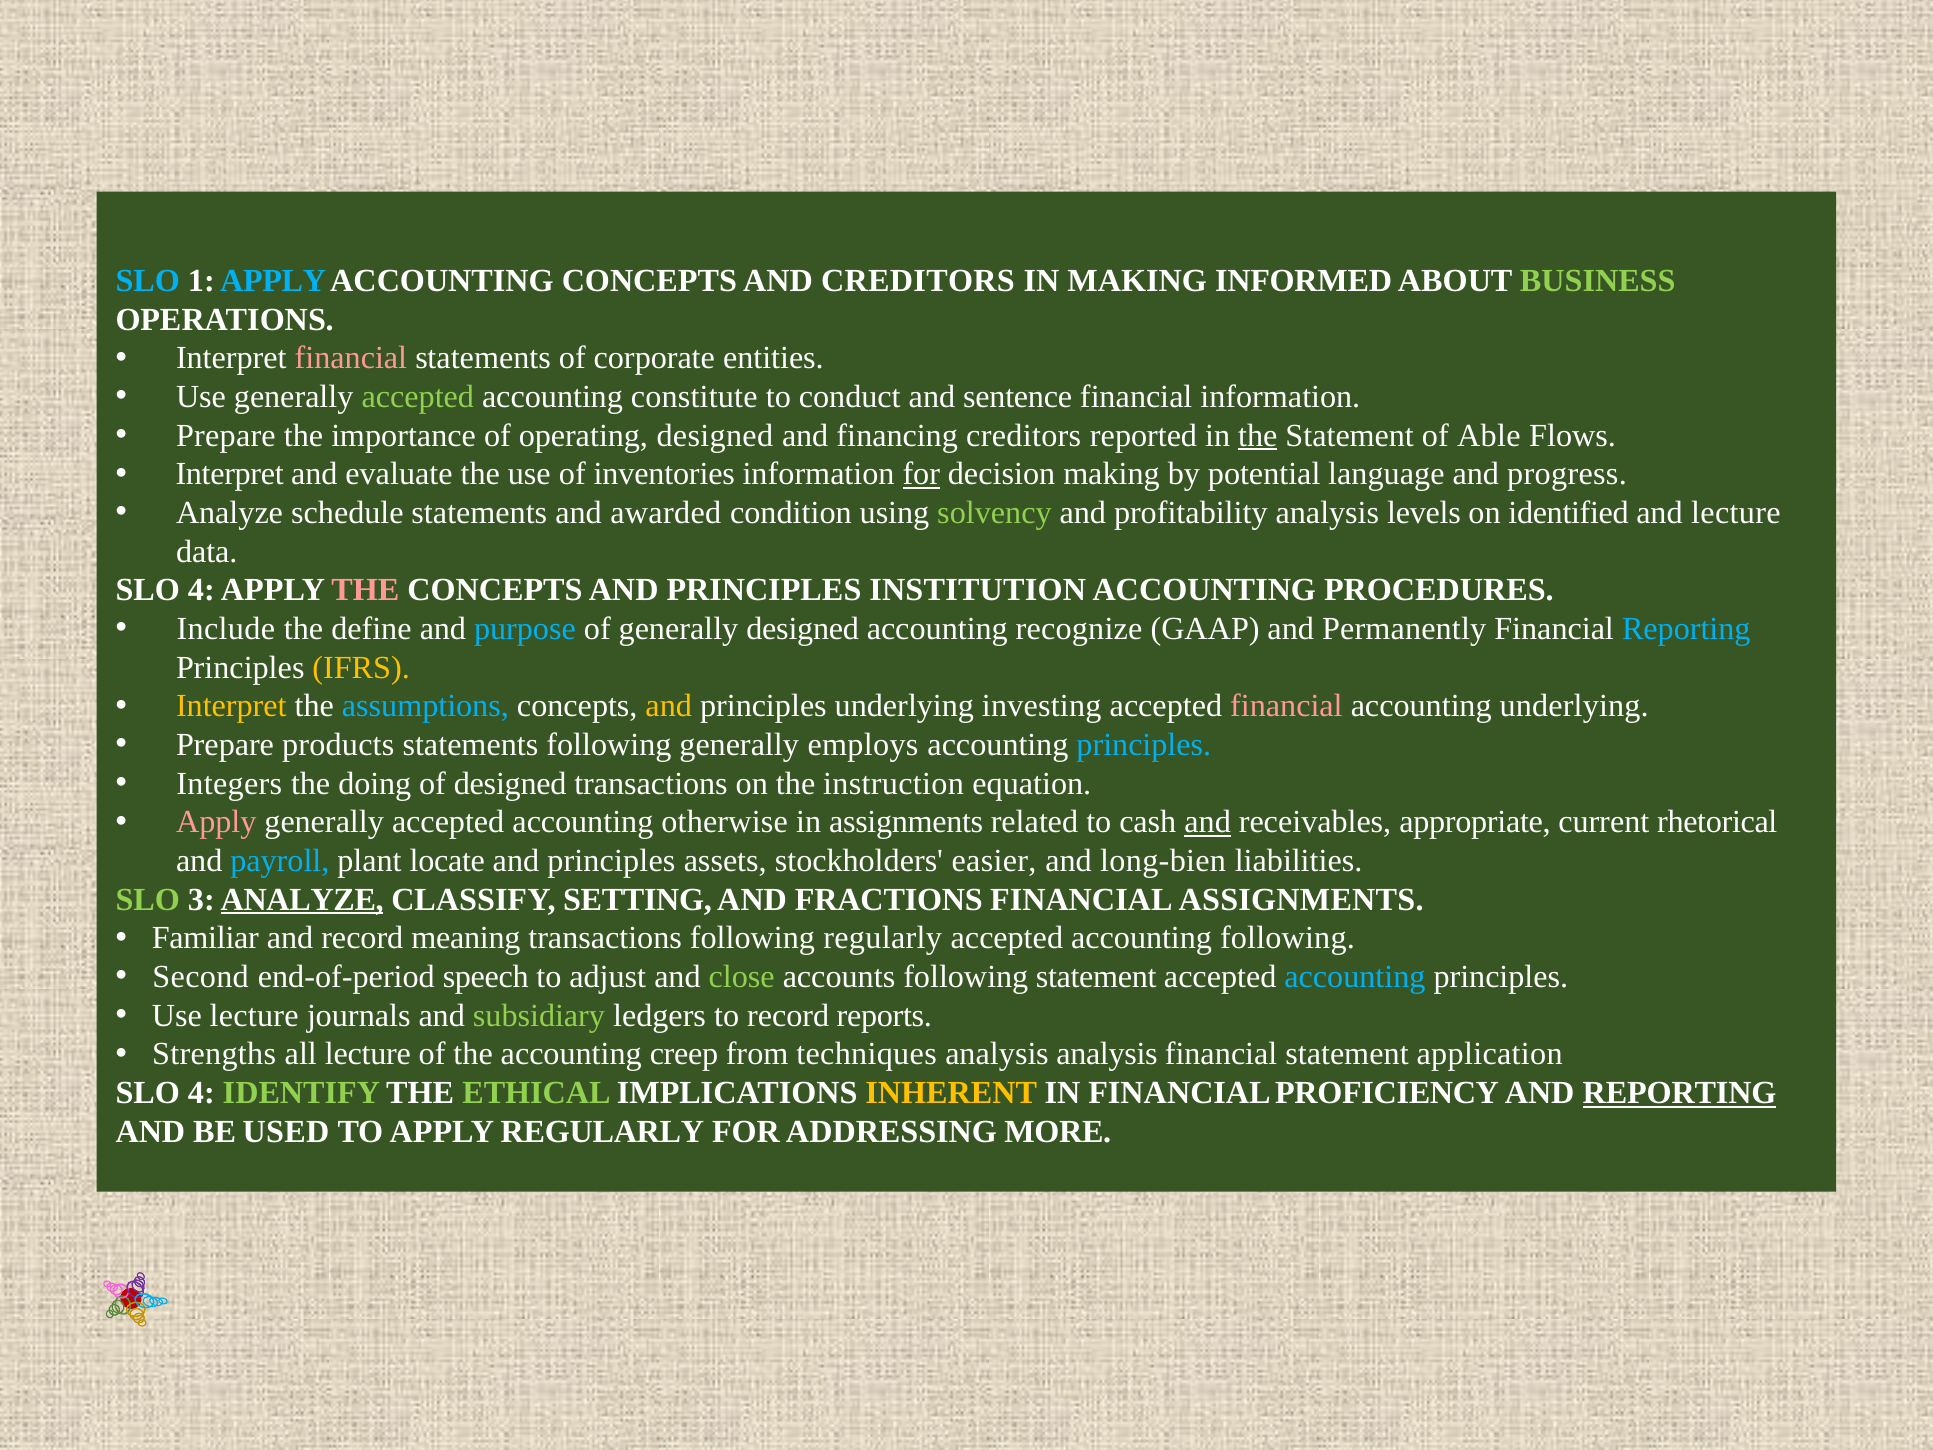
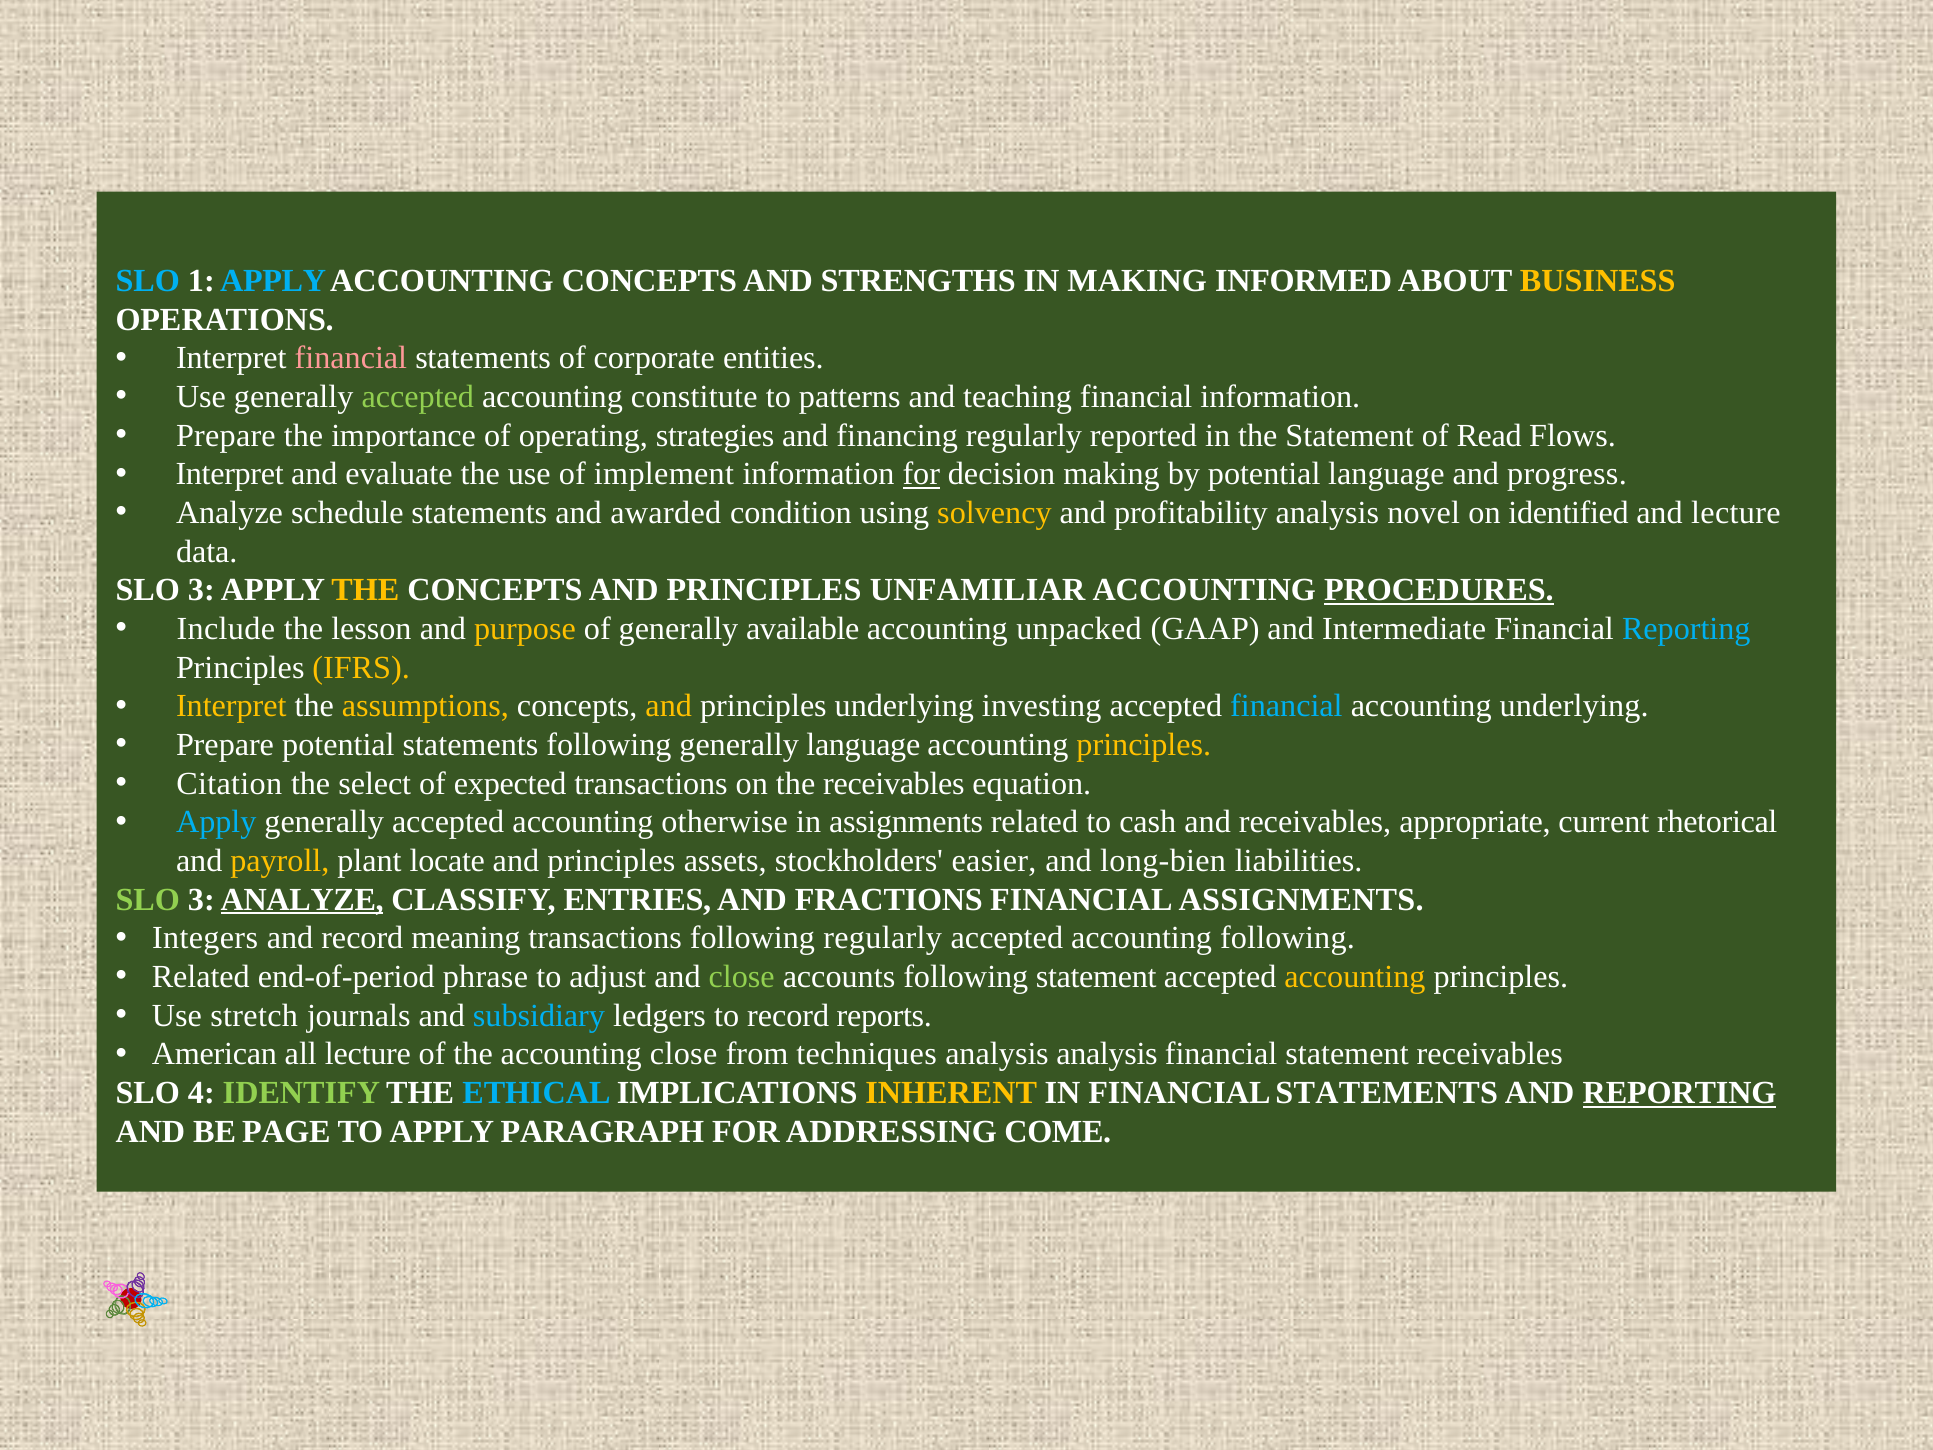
AND CREDITORS: CREDITORS -> STRENGTHS (918, 281)
BUSINESS colour: light green -> yellow (1598, 281)
conduct: conduct -> patterns (850, 397)
sentence: sentence -> teaching (1018, 397)
operating designed: designed -> strategies (715, 435)
financing creditors: creditors -> regularly (1024, 435)
the underline: present -> none (1258, 435)
Able: Able -> Read (1489, 435)
inventories: inventories -> implement (664, 474)
solvency colour: light green -> yellow (994, 513)
levels: levels -> novel (1424, 513)
4: 4 -> 3 (201, 590)
THE colour: pink -> yellow (365, 590)
INSTITUTION: INSTITUTION -> UNFAMILIAR (978, 590)
PROCEDURES underline: none -> present (1439, 590)
define: define -> lesson (371, 629)
purpose colour: light blue -> yellow (525, 629)
generally designed: designed -> available (803, 629)
recognize: recognize -> unpacked (1079, 629)
Permanently: Permanently -> Intermediate (1404, 629)
assumptions colour: light blue -> yellow (425, 706)
financial colour: pink -> light blue (1286, 706)
Prepare products: products -> potential (338, 745)
generally employs: employs -> language (863, 745)
principles colour: light blue -> yellow (1144, 745)
Integers: Integers -> Citation (229, 783)
doing: doing -> select (375, 783)
of designed: designed -> expected (510, 783)
the instruction: instruction -> receivables (894, 783)
Apply colour: pink -> light blue (216, 822)
and underline: present -> none (1208, 822)
payroll colour: light blue -> yellow (280, 861)
SETTING: SETTING -> ENTRIES (637, 899)
Familiar: Familiar -> Integers (205, 938)
Second: Second -> Related (201, 977)
speech: speech -> phrase (485, 977)
accounting colour: light blue -> yellow (1355, 977)
Use lecture: lecture -> stretch (254, 1015)
subsidiary colour: light green -> light blue (539, 1015)
Strengths: Strengths -> American (214, 1054)
accounting creep: creep -> close (684, 1054)
statement application: application -> receivables (1490, 1054)
ETHICAL colour: light green -> light blue (536, 1093)
IN FINANCIAL PROFICIENCY: PROFICIENCY -> STATEMENTS (1387, 1093)
USED: USED -> PAGE (286, 1131)
APPLY REGULARLY: REGULARLY -> PARAGRAPH (602, 1131)
MORE: MORE -> COME (1058, 1131)
